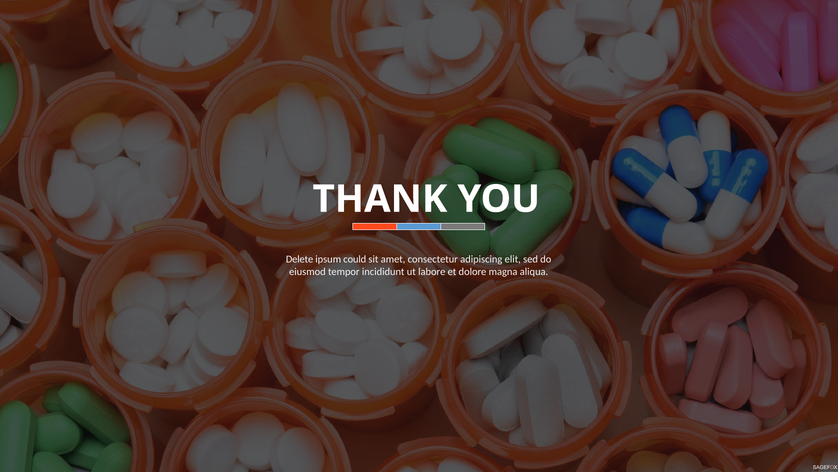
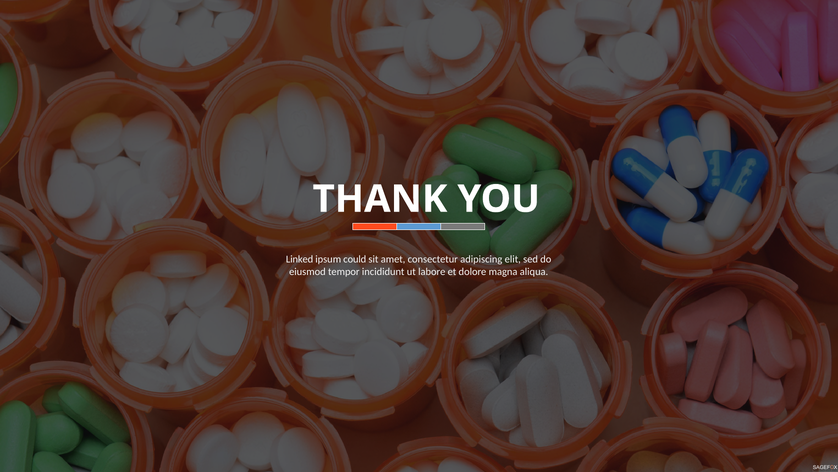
Delete: Delete -> Linked (300, 259)
